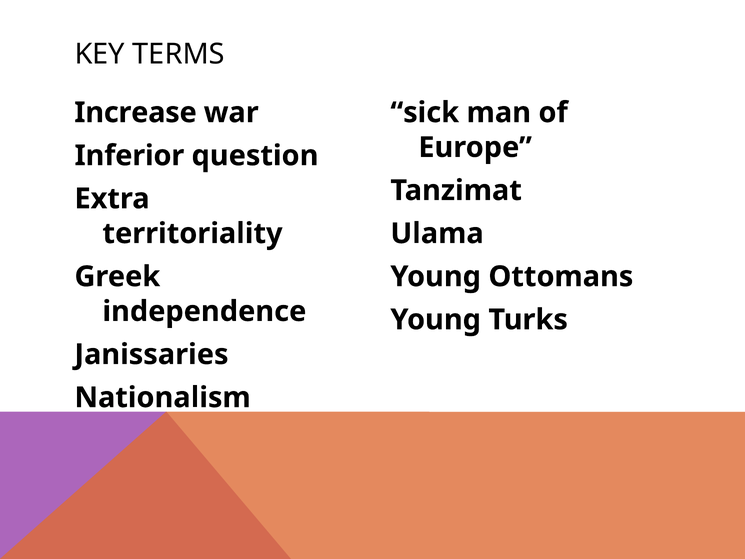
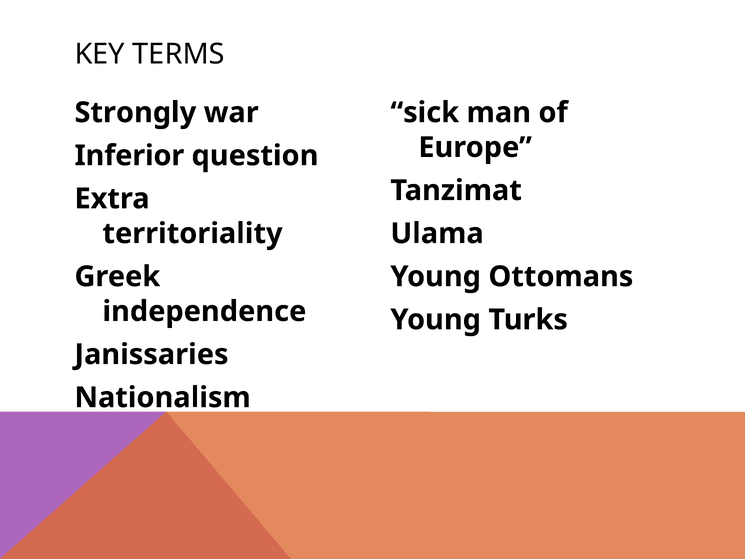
Increase: Increase -> Strongly (135, 113)
